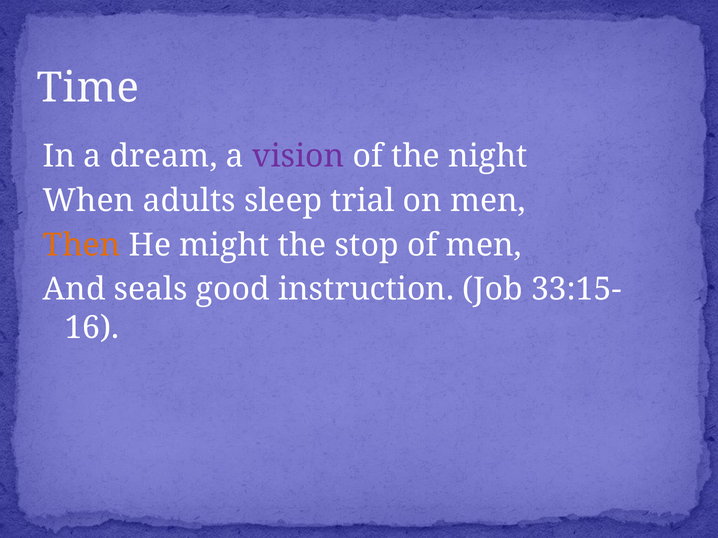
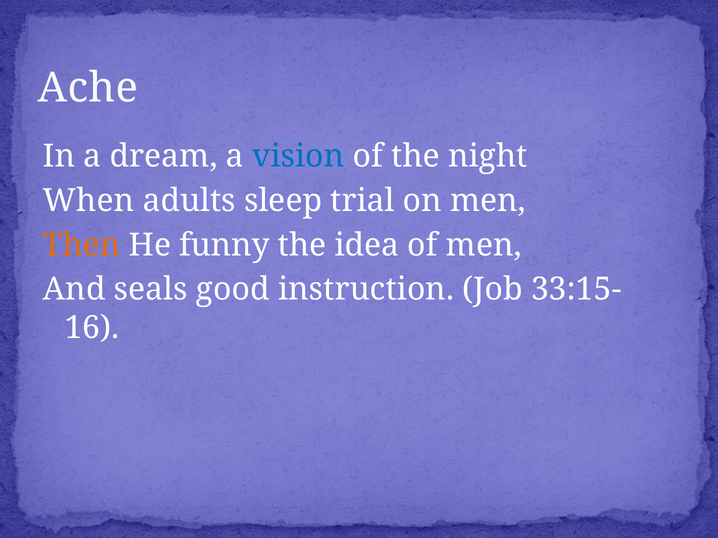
Time: Time -> Ache (88, 88)
vision colour: purple -> blue (298, 157)
might: might -> funny (225, 245)
stop: stop -> idea (367, 245)
